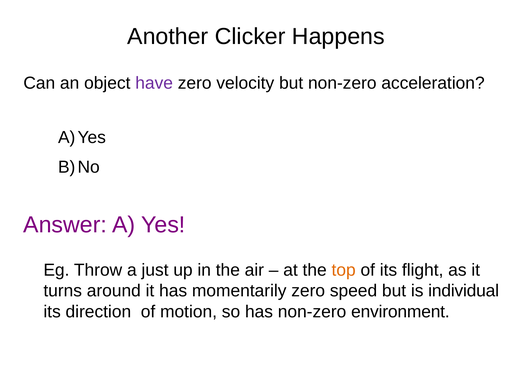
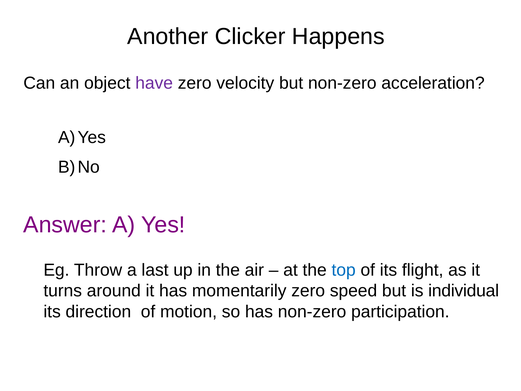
just: just -> last (155, 270)
top colour: orange -> blue (344, 270)
environment: environment -> participation (400, 311)
